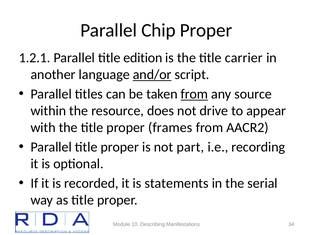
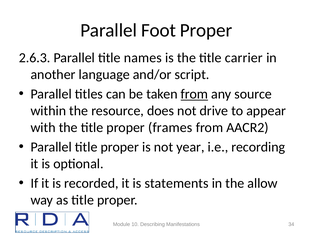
Chip: Chip -> Foot (159, 30)
1.2.1: 1.2.1 -> 2.6.3 (35, 58)
edition: edition -> names (143, 58)
and/or underline: present -> none (152, 75)
part: part -> year (190, 147)
serial: serial -> allow (263, 183)
